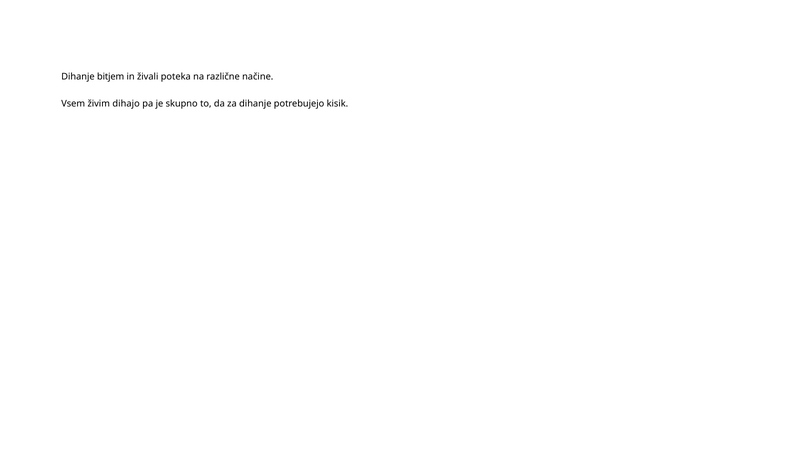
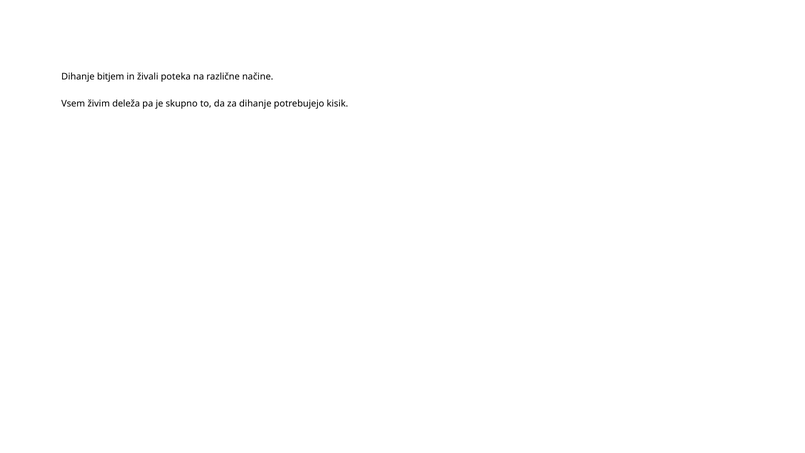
dihajo: dihajo -> deleža (126, 104)
